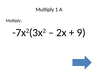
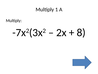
9: 9 -> 8 (81, 32)
